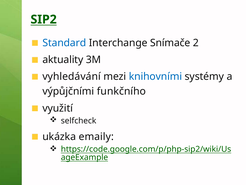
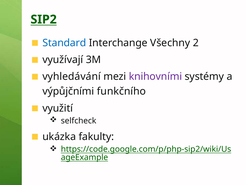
Snímače: Snímače -> Všechny (170, 43)
aktuality: aktuality -> využívají (63, 60)
knihovními colour: blue -> purple (155, 76)
emaily: emaily -> fakulty (96, 136)
